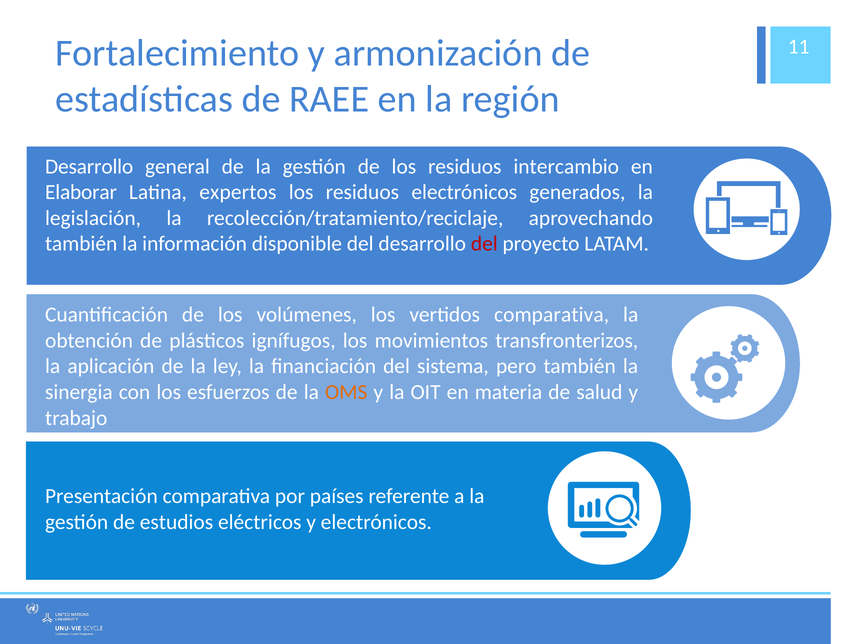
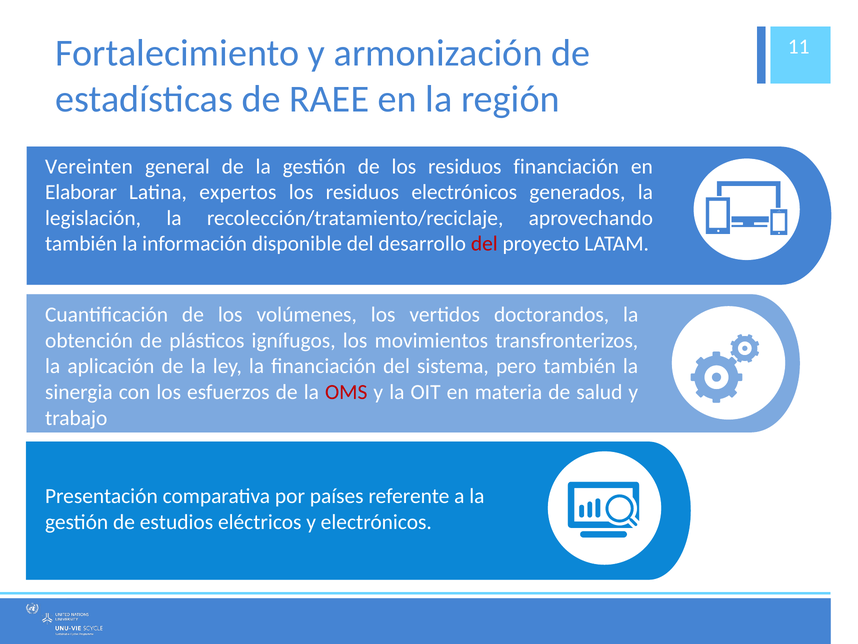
Desarrollo: Desarrollo -> Vereinten (89, 166)
residuos intercambio: intercambio -> financiación (566, 166)
vertidos comparativa: comparativa -> doctorandos (552, 315)
OMS colour: orange -> red (346, 392)
